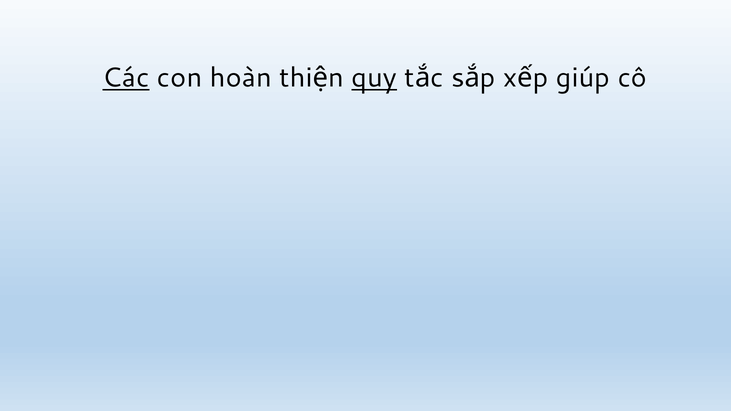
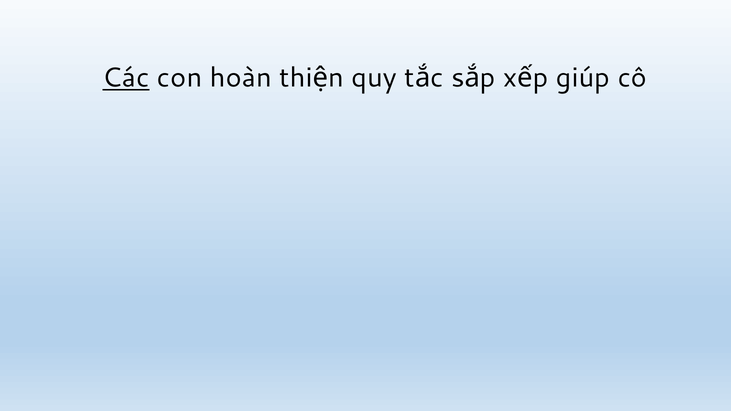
quy underline: present -> none (374, 78)
